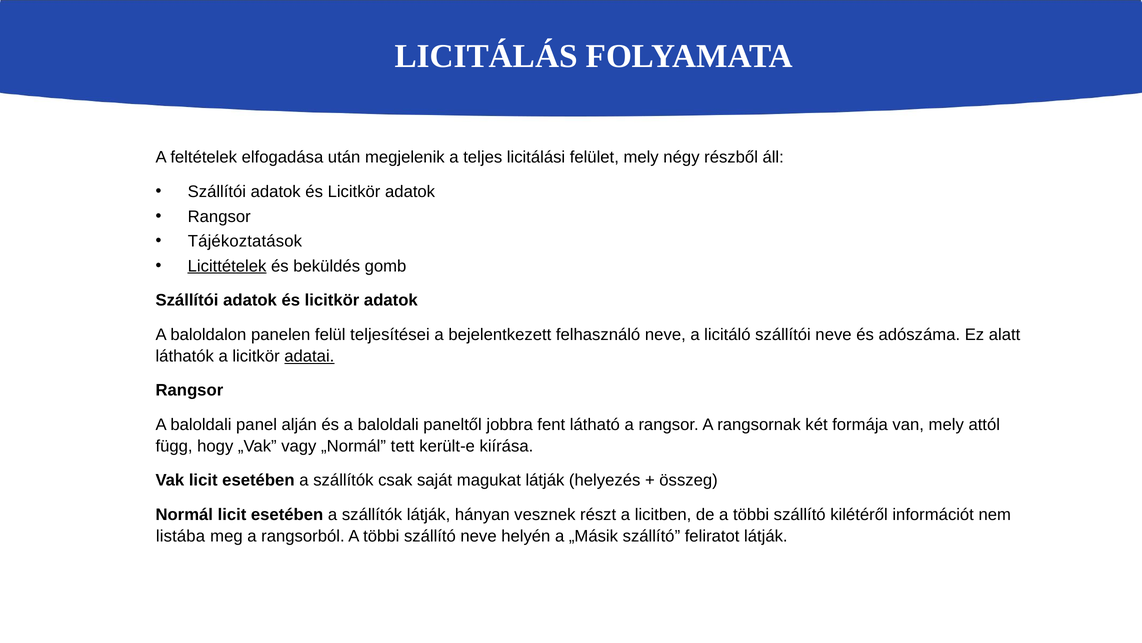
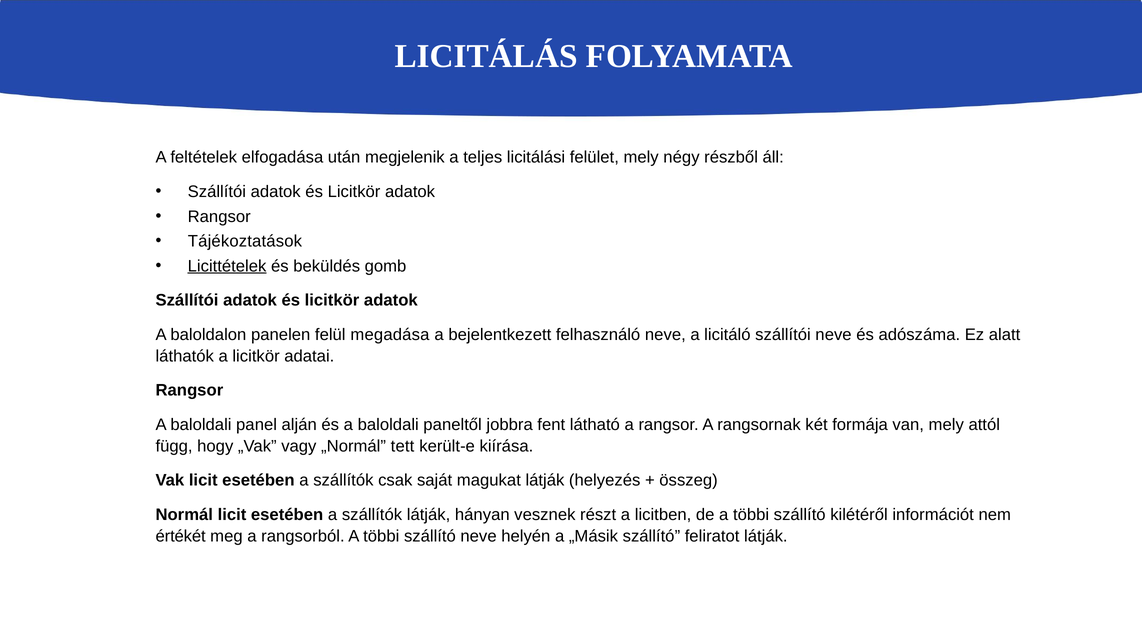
teljesítései: teljesítései -> megadása (390, 334)
adatai underline: present -> none (309, 356)
listába: listába -> értékét (181, 536)
